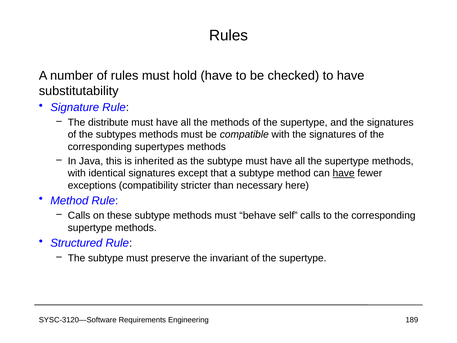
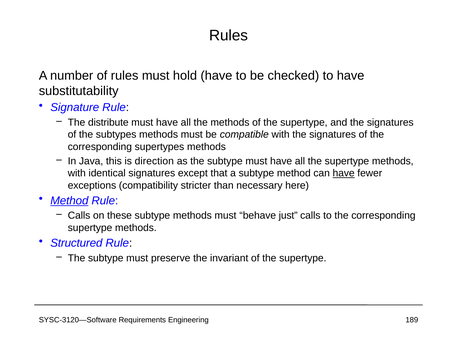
inherited: inherited -> direction (154, 161)
Method underline: none -> present (69, 201)
self: self -> just (288, 215)
